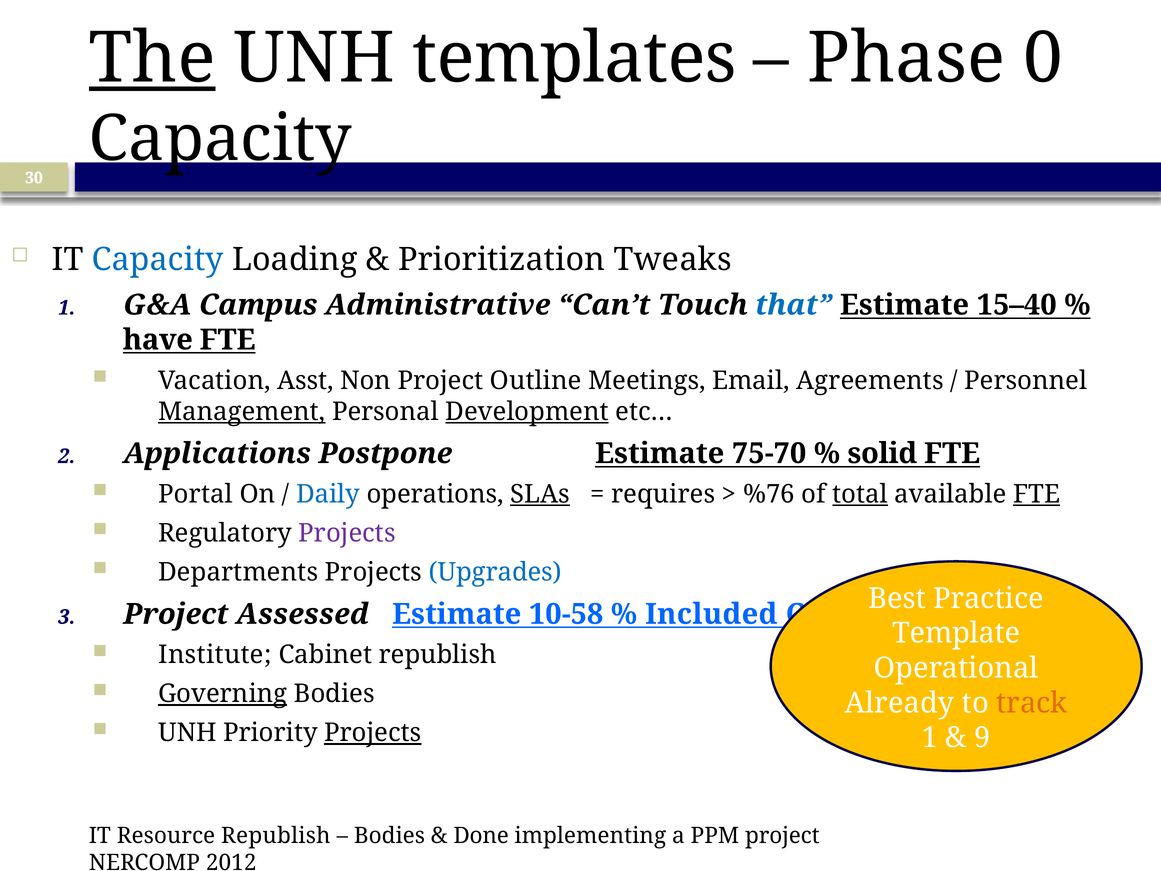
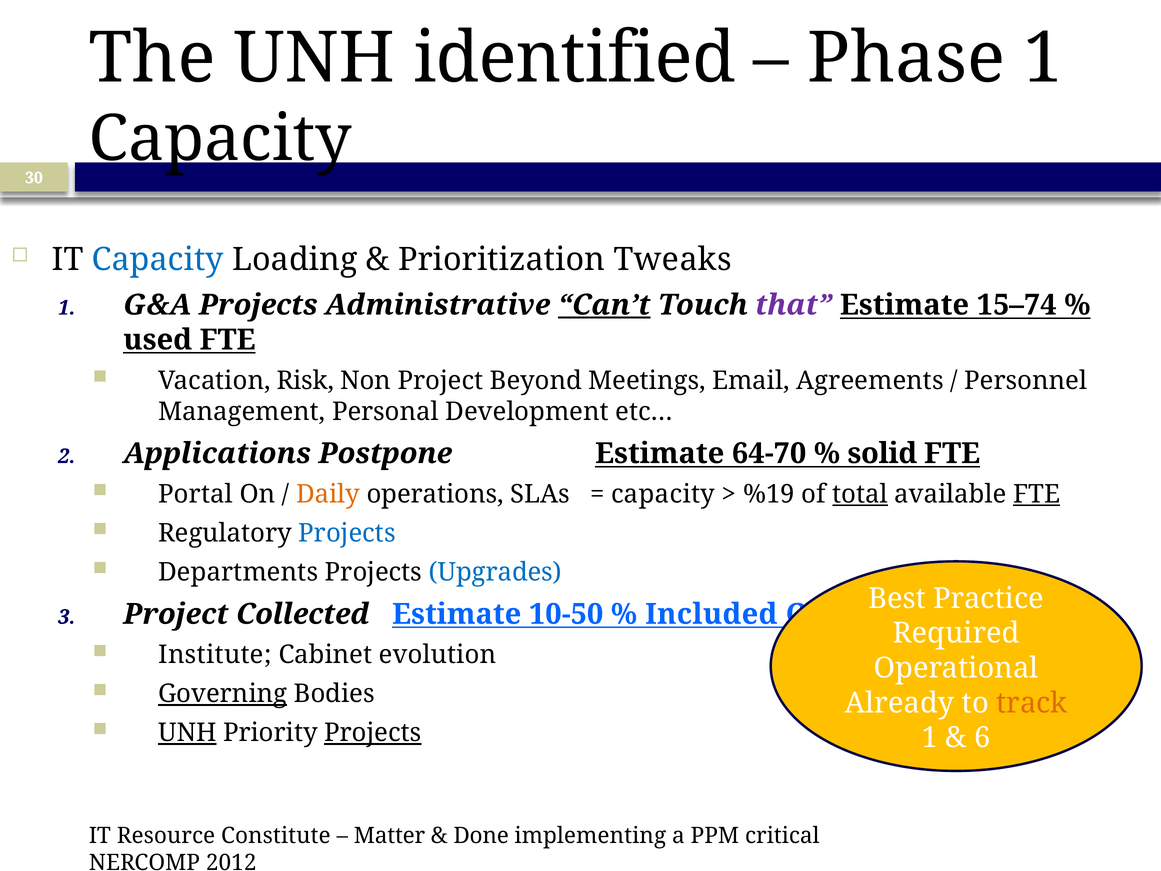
The underline: present -> none (152, 58)
templates: templates -> identified (575, 58)
Phase 0: 0 -> 1 (1043, 58)
G&A Campus: Campus -> Projects (258, 305)
Can’t underline: none -> present (604, 305)
that colour: blue -> purple (794, 305)
15–40: 15–40 -> 15–74 (1017, 305)
have: have -> used (158, 340)
Asst: Asst -> Risk (305, 380)
Outline: Outline -> Beyond (536, 380)
Management underline: present -> none (242, 411)
Development underline: present -> none (527, 411)
75-70: 75-70 -> 64-70 (769, 453)
Daily colour: blue -> orange (328, 494)
SLAs underline: present -> none (540, 494)
requires: requires -> capacity (663, 494)
%76: %76 -> %19 (769, 494)
Projects colour: purple -> blue (347, 533)
Assessed: Assessed -> Collected (303, 614)
10-58: 10-58 -> 10-50 (566, 614)
Template: Template -> Required (956, 633)
Cabinet republish: republish -> evolution (438, 655)
UNH underline: none -> present (187, 733)
9: 9 -> 6 (983, 738)
Resource Republish: Republish -> Constitute (276, 836)
Bodies: Bodies -> Matter (390, 836)
PPM project: project -> critical (782, 836)
